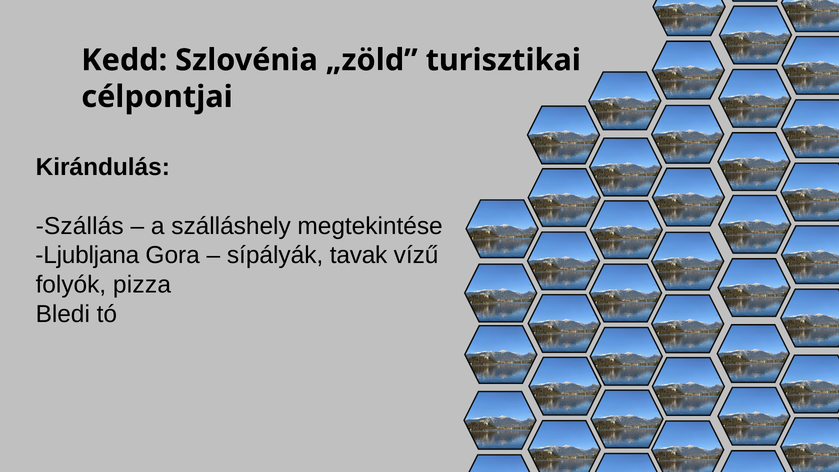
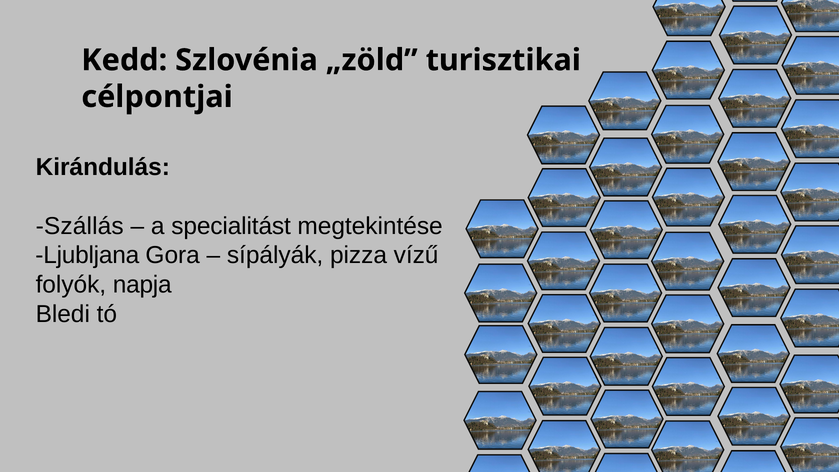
szálláshely: szálláshely -> specialitást (231, 226)
tavak: tavak -> pizza (359, 255)
pizza: pizza -> napja (142, 285)
